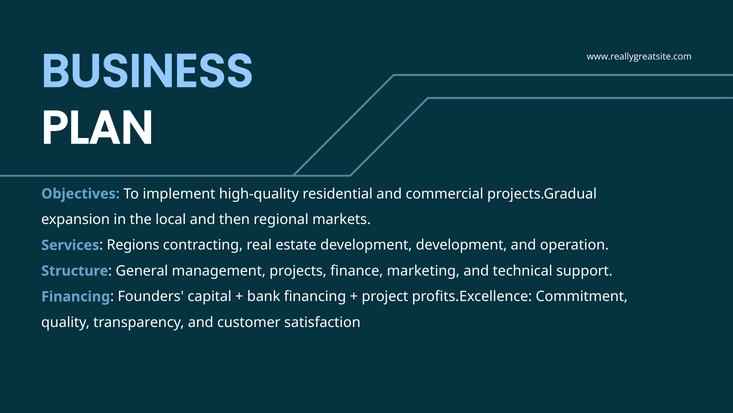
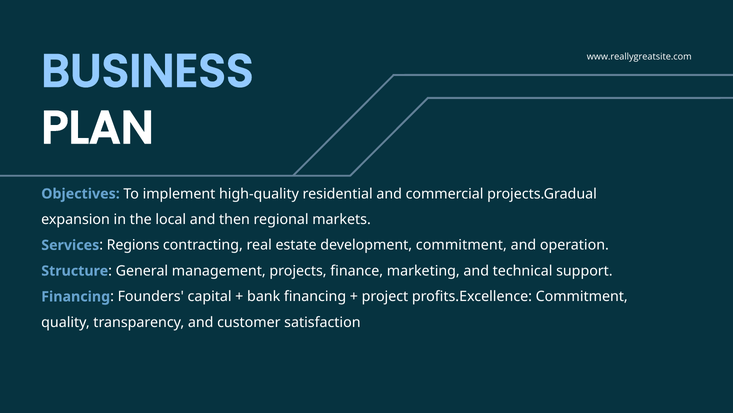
development development: development -> commitment (461, 245)
